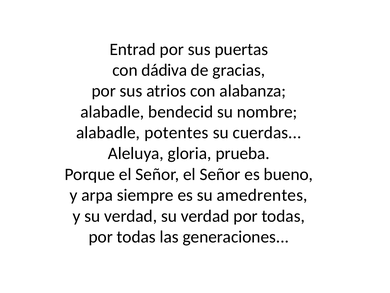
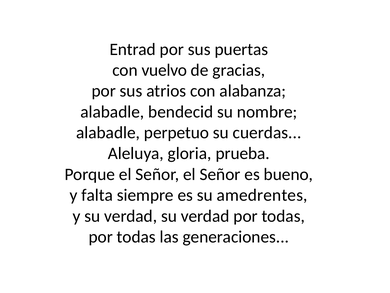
dádiva: dádiva -> vuelvo (164, 70)
potentes: potentes -> perpetuo (177, 132)
arpa: arpa -> falta (97, 195)
